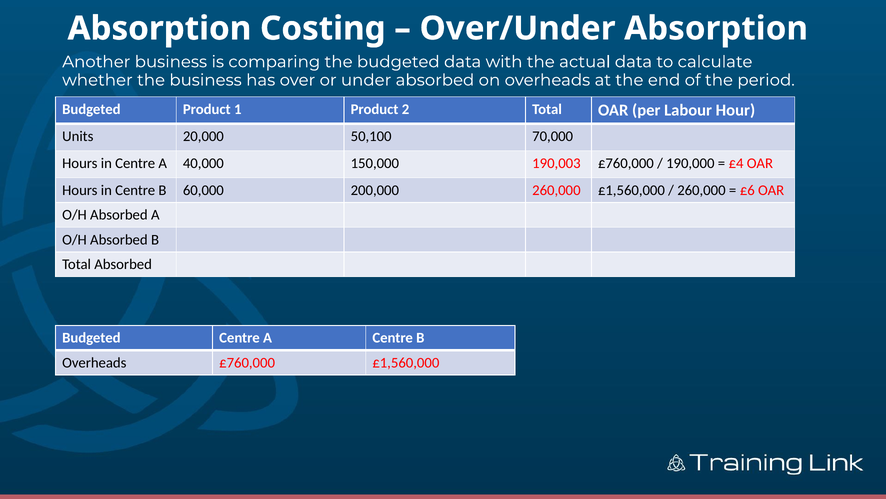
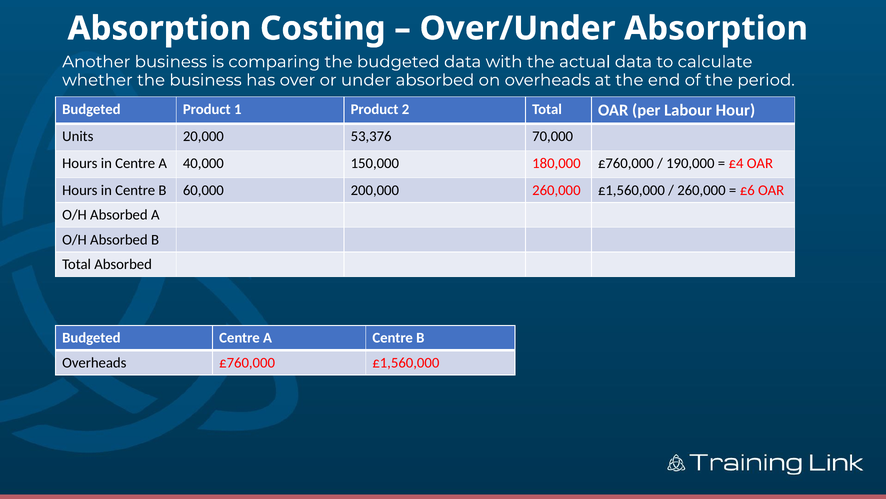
50,100: 50,100 -> 53,376 (371, 136)
190,003: 190,003 -> 180,000 (556, 163)
